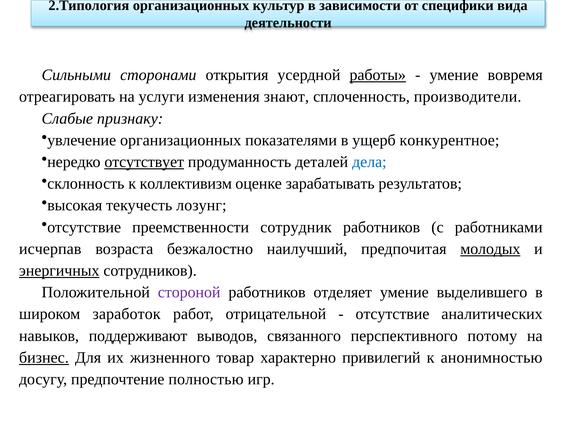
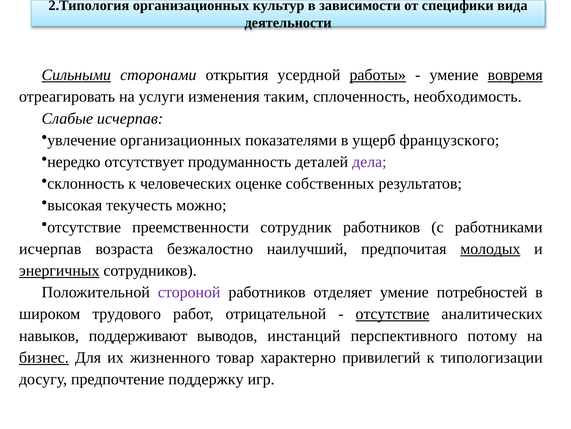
Сильными underline: none -> present (76, 75)
вовремя underline: none -> present (515, 75)
знают: знают -> таким (286, 97)
производители: производители -> необходимость (468, 97)
Слабые признаку: признаку -> исчерпав (130, 118)
конкурентное: конкурентное -> французского (449, 140)
отсутствует underline: present -> none (144, 162)
дела colour: blue -> purple (369, 162)
коллективизм: коллективизм -> человеческих (186, 183)
зарабатывать: зарабатывать -> собственных (330, 183)
лозунг: лозунг -> можно (201, 205)
выделившего: выделившего -> потребностей (482, 292)
заработок: заработок -> трудового (127, 314)
отсутствие underline: none -> present (392, 314)
связанного: связанного -> инстанций (304, 335)
анонимностью: анонимностью -> типологизации (492, 357)
полностью: полностью -> поддержку (206, 379)
